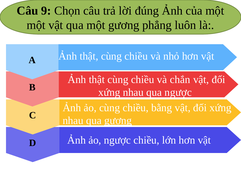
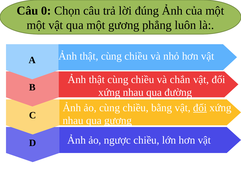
9: 9 -> 0 (46, 11)
qua ngược: ngược -> đường (178, 92)
đối underline: none -> present (200, 108)
